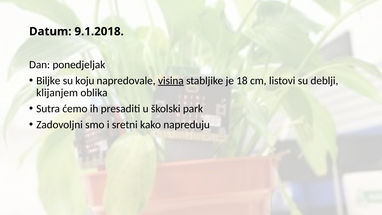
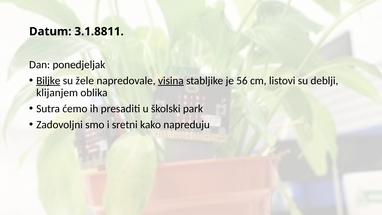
9.1.2018: 9.1.2018 -> 3.1.8811 (99, 31)
Biljke underline: none -> present (48, 81)
koju: koju -> žele (85, 81)
18: 18 -> 56 (242, 81)
